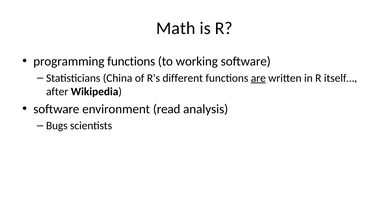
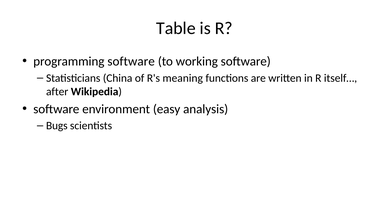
Math: Math -> Table (176, 28)
programming functions: functions -> software (131, 61)
different: different -> meaning (183, 78)
are underline: present -> none (258, 78)
read: read -> easy (167, 109)
